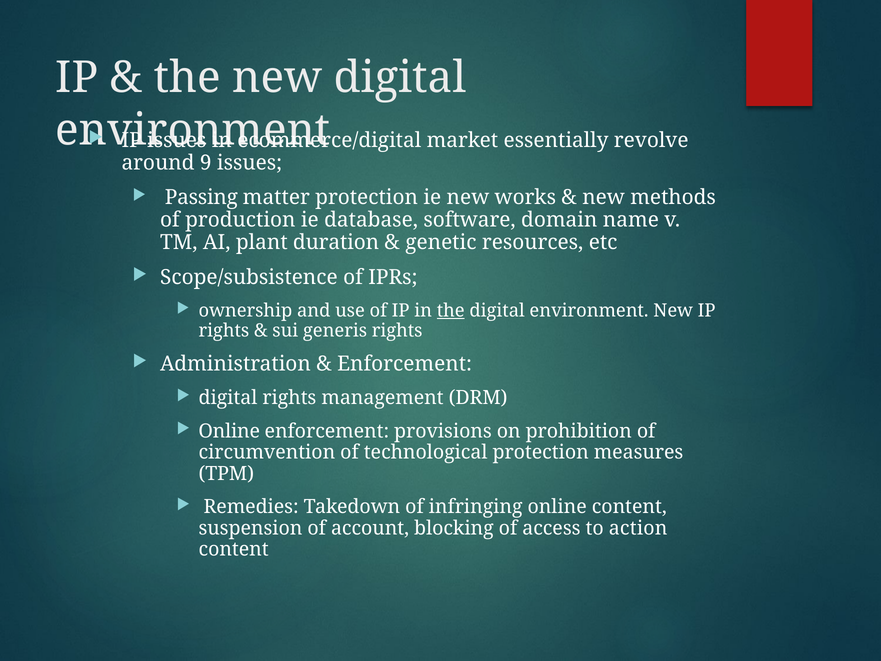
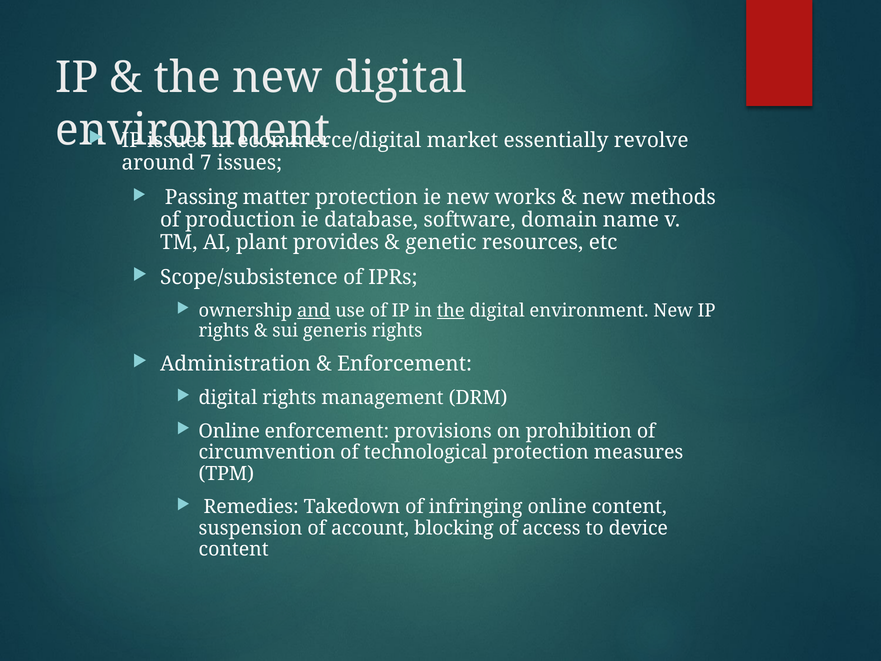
9: 9 -> 7 (206, 163)
duration: duration -> provides (336, 242)
and underline: none -> present (314, 311)
action: action -> device (638, 528)
